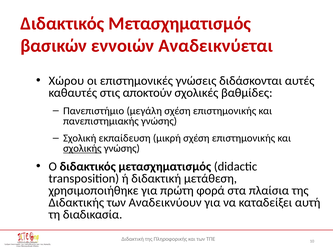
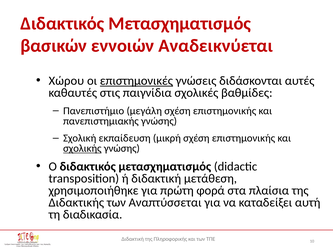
επιστημονικές underline: none -> present (136, 81)
αποκτούν: αποκτούν -> παιγνίδια (147, 93)
Αναδεικνύουν: Αναδεικνύουν -> Αναπτύσσεται (165, 202)
